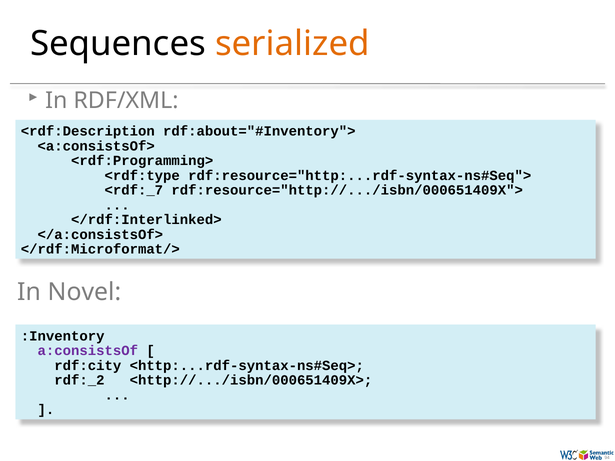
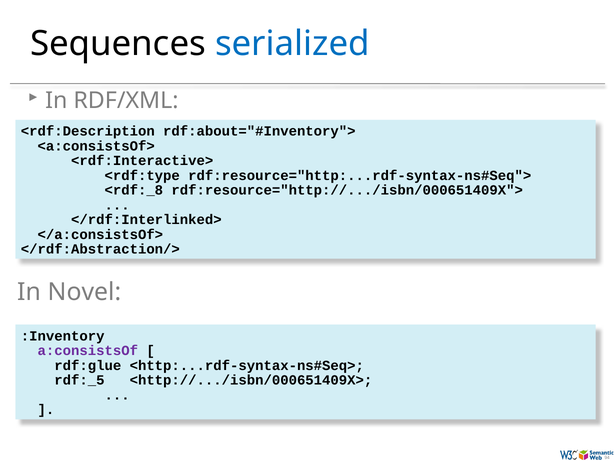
serialized colour: orange -> blue (292, 44)
<rdf:Programming>: <rdf:Programming> -> <rdf:Interactive> (142, 161)
<rdf:_7: <rdf:_7 -> <rdf:_8 (134, 190)
</rdf:Microformat/>: </rdf:Microformat/> -> </rdf:Abstraction/> (100, 249)
rdf:city: rdf:city -> rdf:glue (88, 366)
rdf:_2: rdf:_2 -> rdf:_5 (79, 381)
